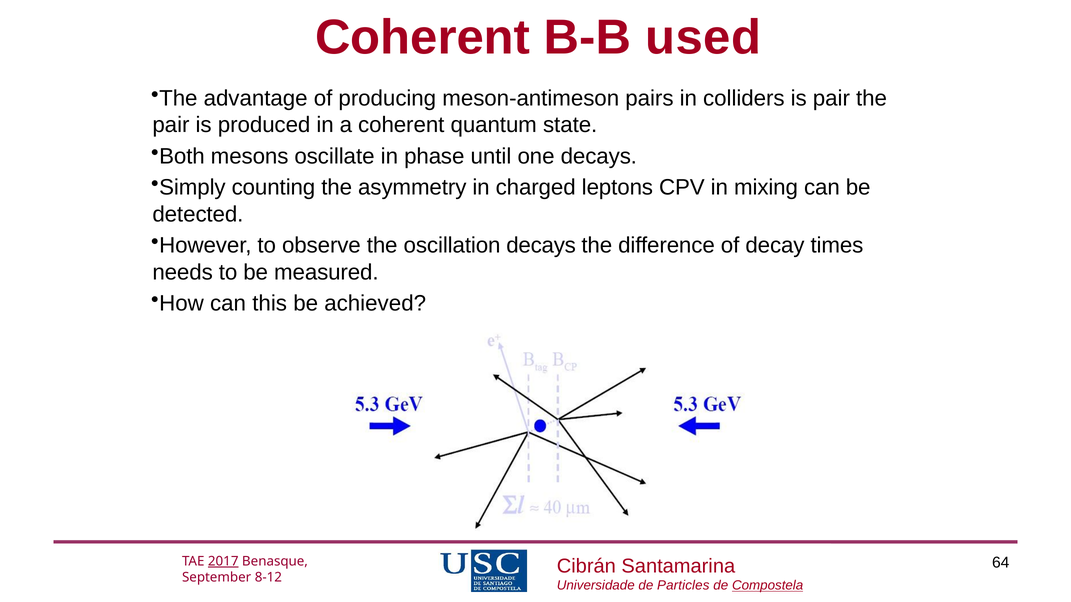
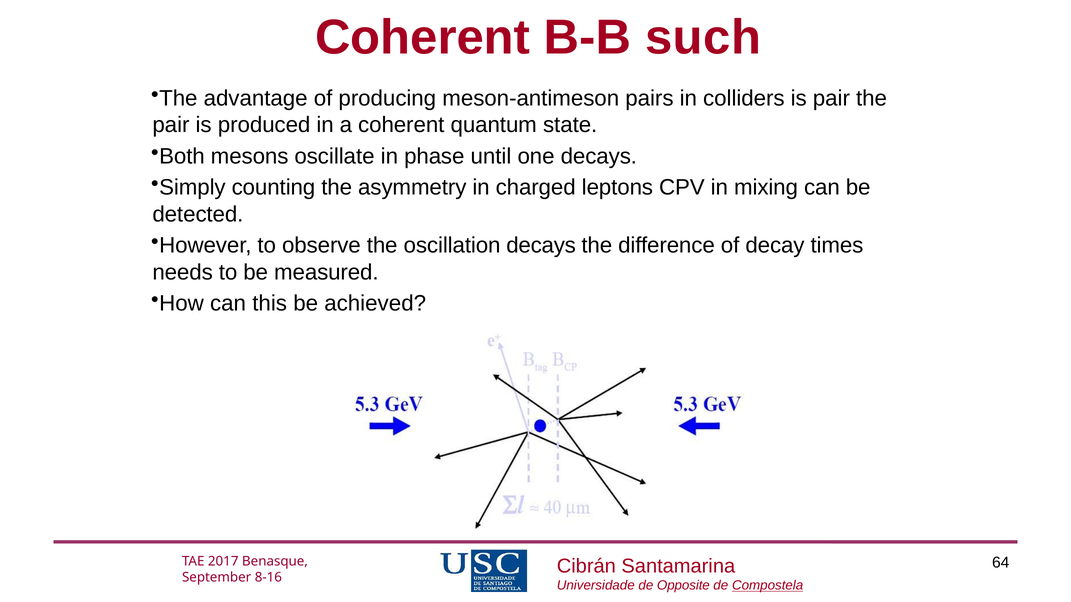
used: used -> such (703, 37)
2017 underline: present -> none (223, 562)
8-12: 8-12 -> 8-16 (268, 578)
Particles: Particles -> Opposite (683, 586)
